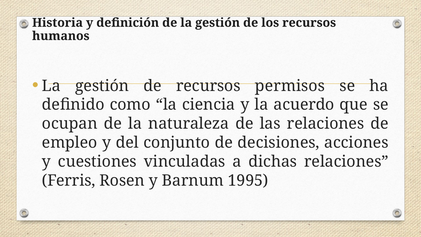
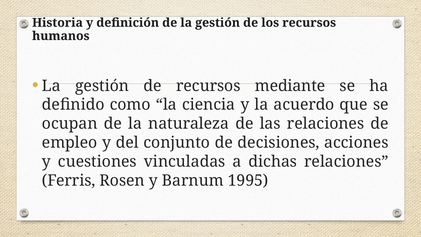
permisos: permisos -> mediante (290, 86)
